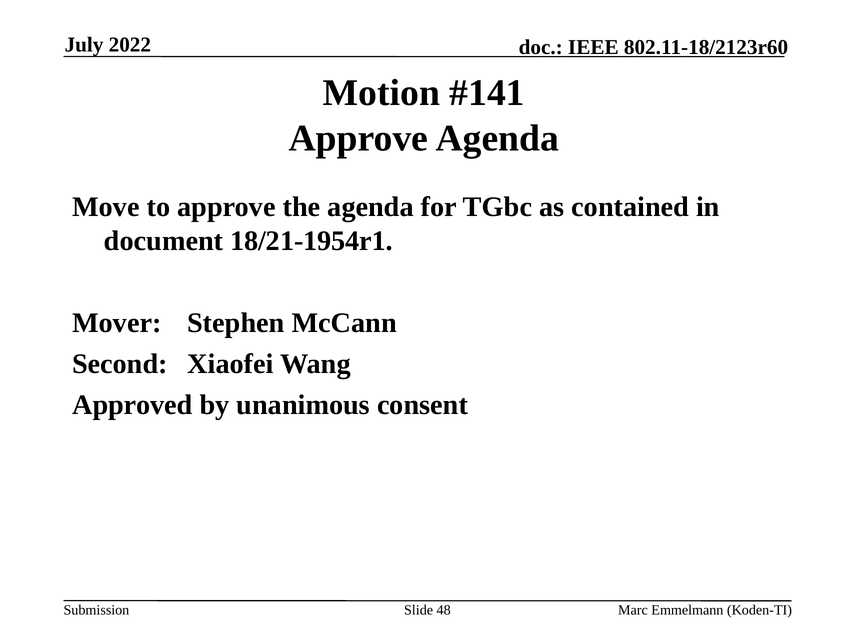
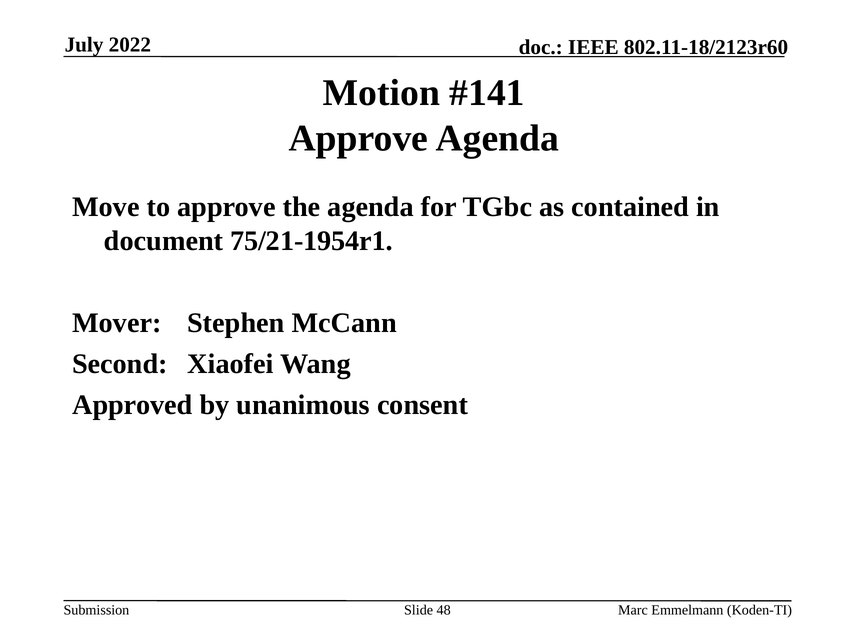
18/21-1954r1: 18/21-1954r1 -> 75/21-1954r1 (312, 241)
